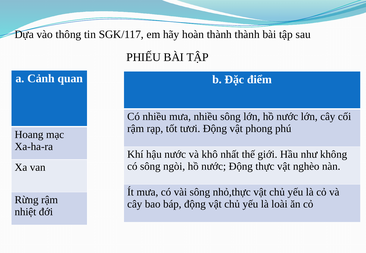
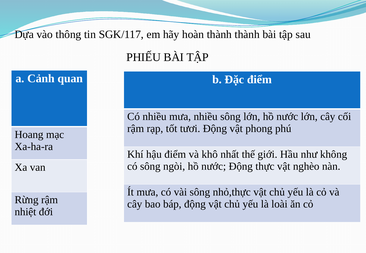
hậu nước: nước -> điểm (175, 155)
